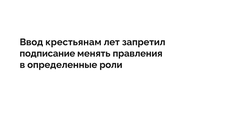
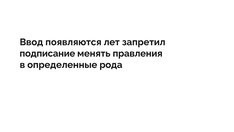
крестьянам: крестьянам -> появляются (73, 42)
роли: роли -> рода (111, 65)
